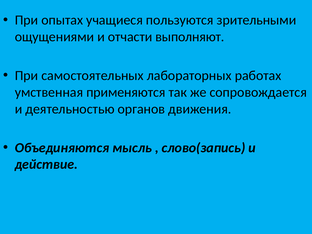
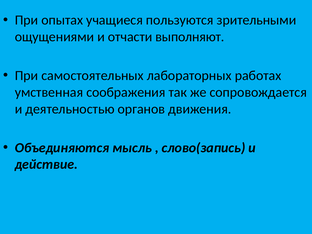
применяются: применяются -> соображения (126, 92)
